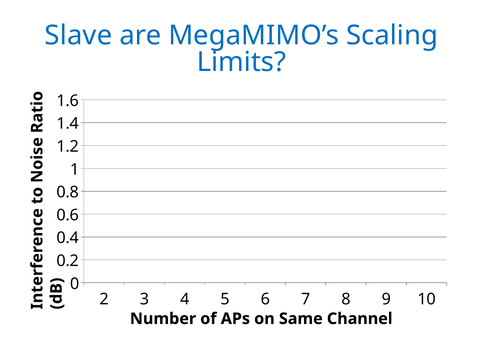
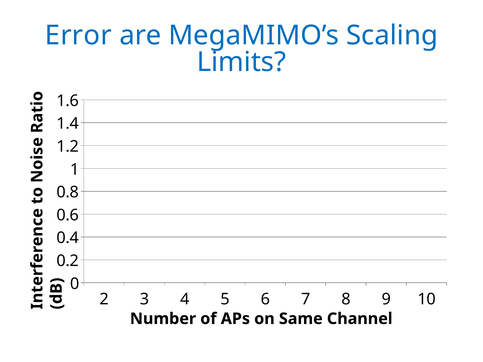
Slave: Slave -> Error (78, 36)
